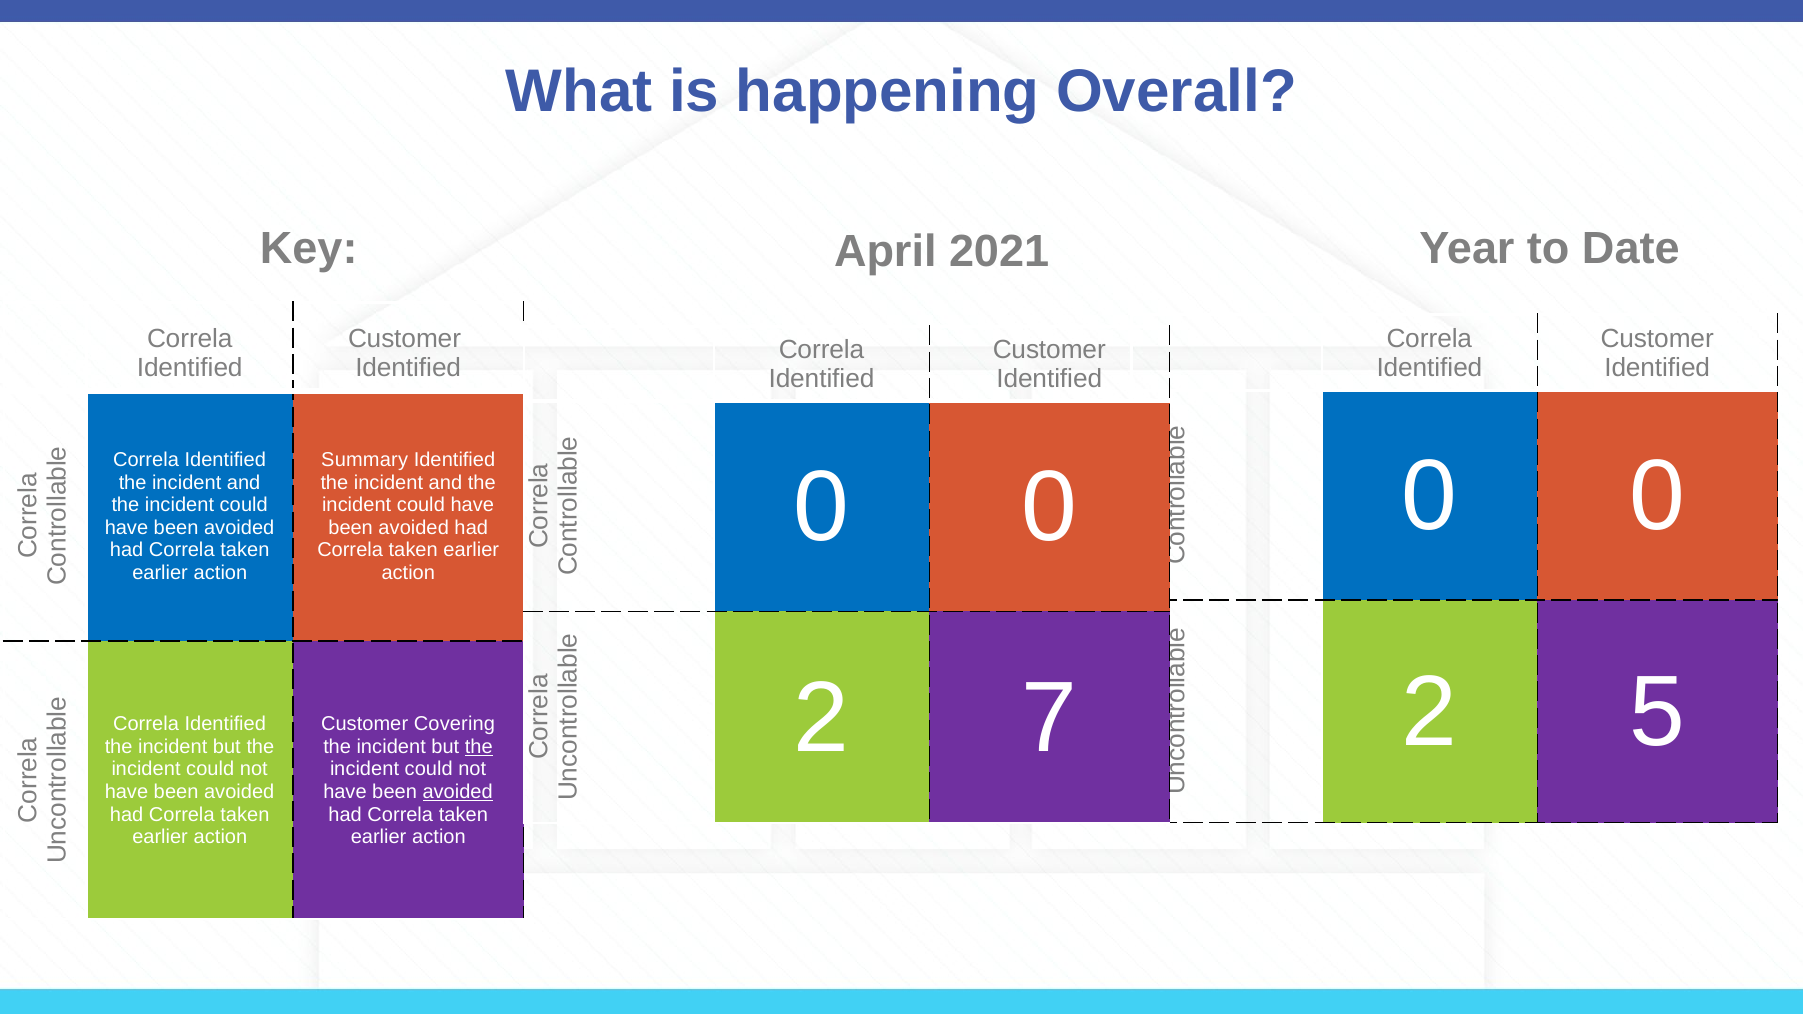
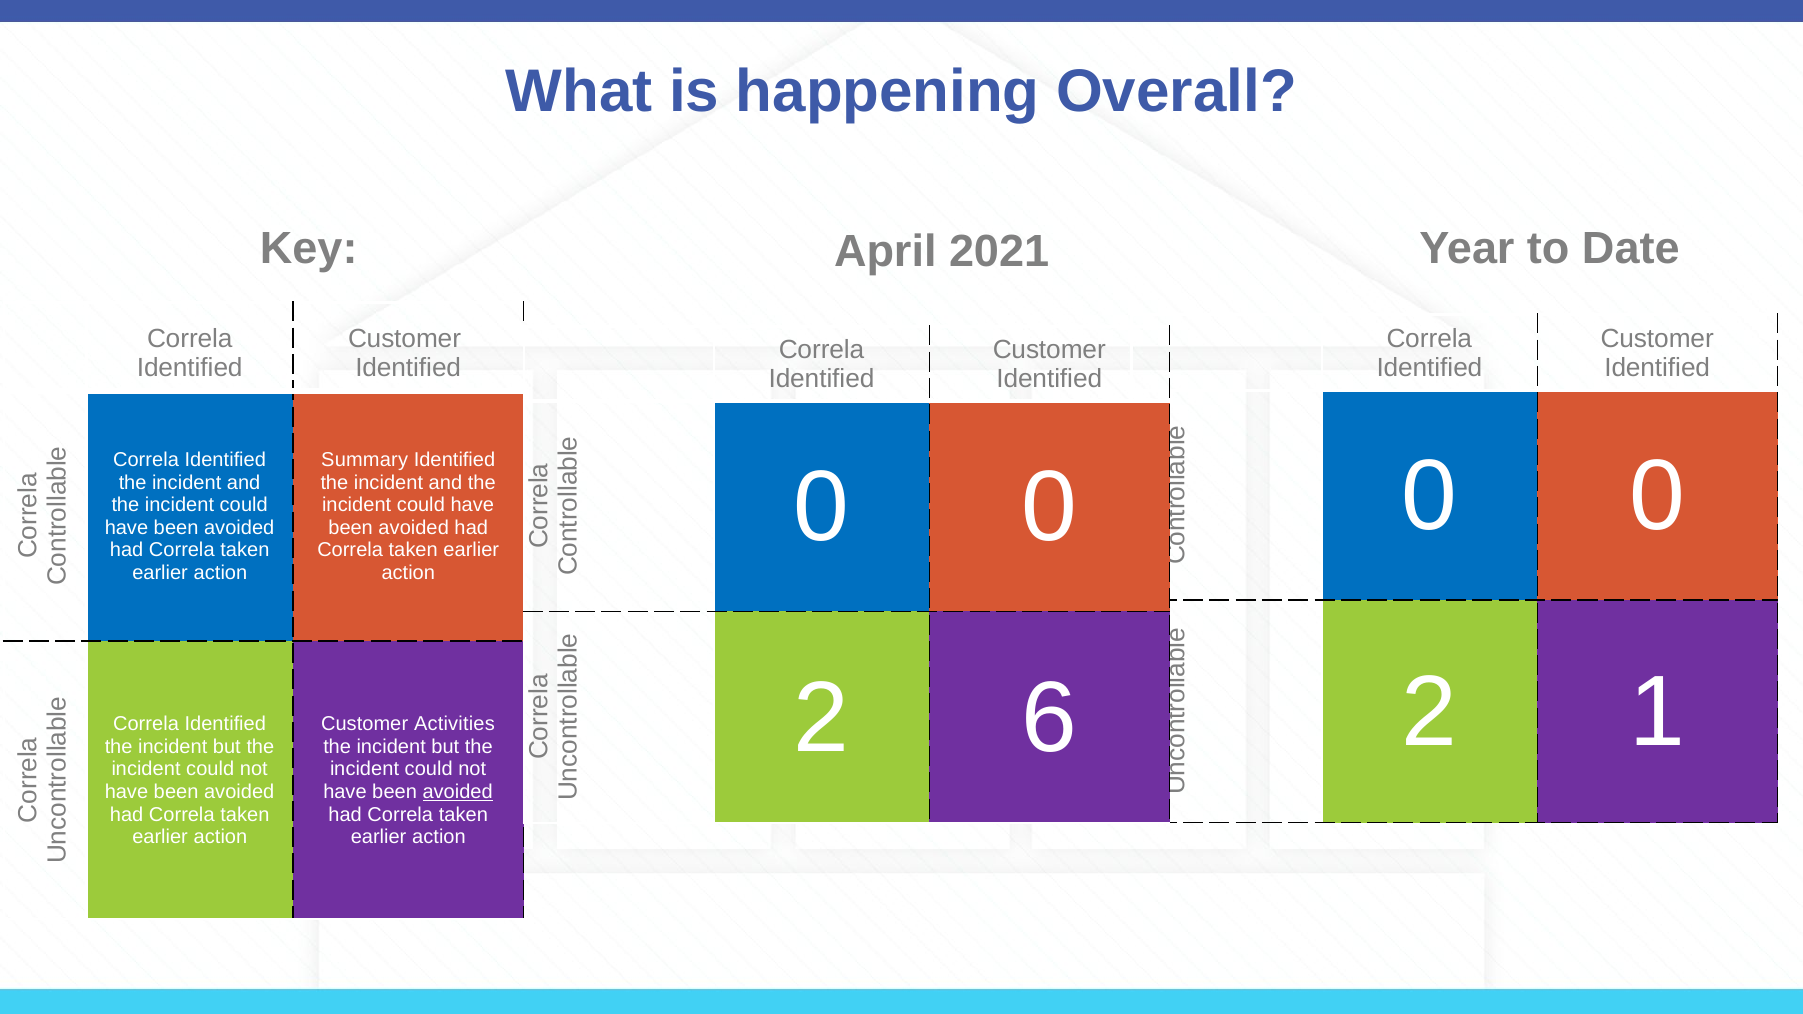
5: 5 -> 1 (1657, 713)
7: 7 -> 6 (1050, 719)
Covering: Covering -> Activities (454, 724)
the underline: present -> none (479, 747)
